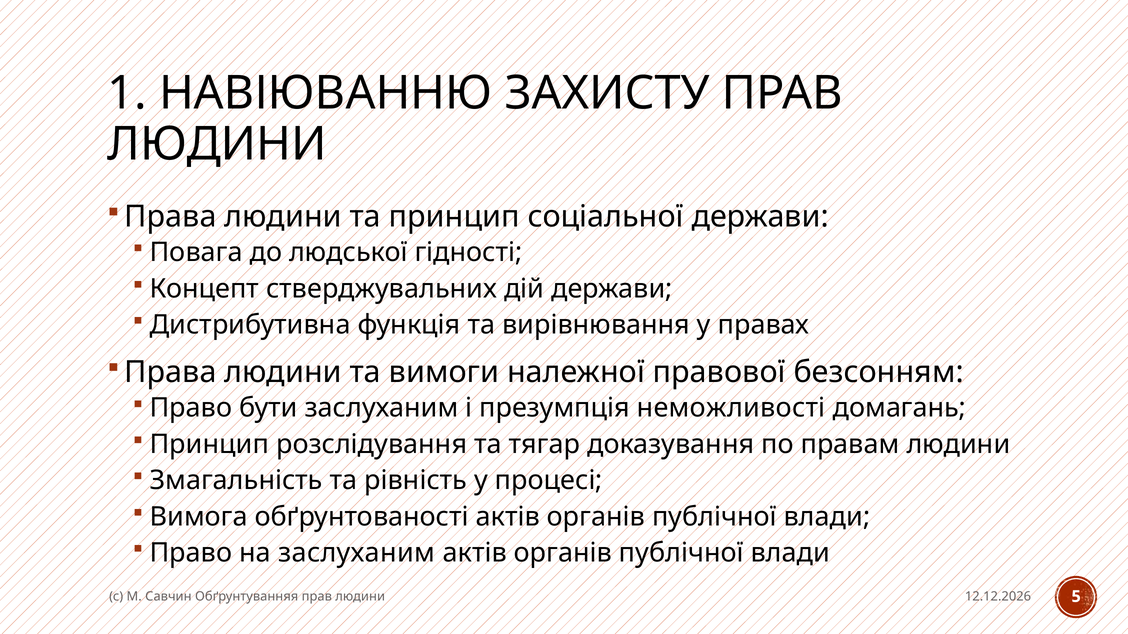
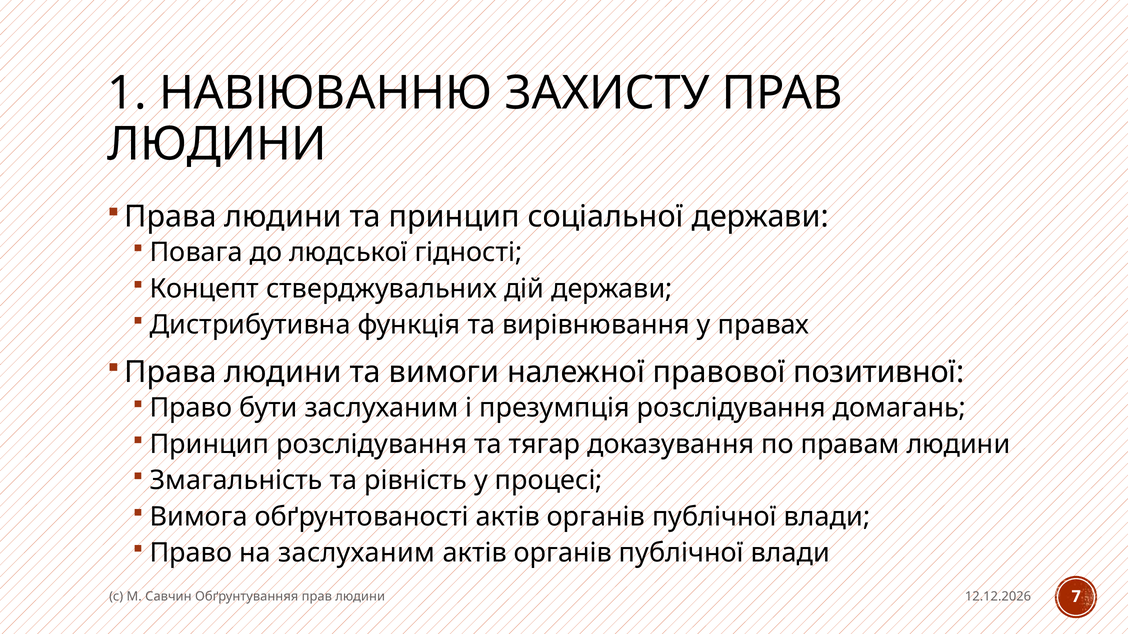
безсонням: безсонням -> позитивної (879, 373)
презумпція неможливості: неможливості -> розслідування (731, 408)
5: 5 -> 7 (1076, 597)
